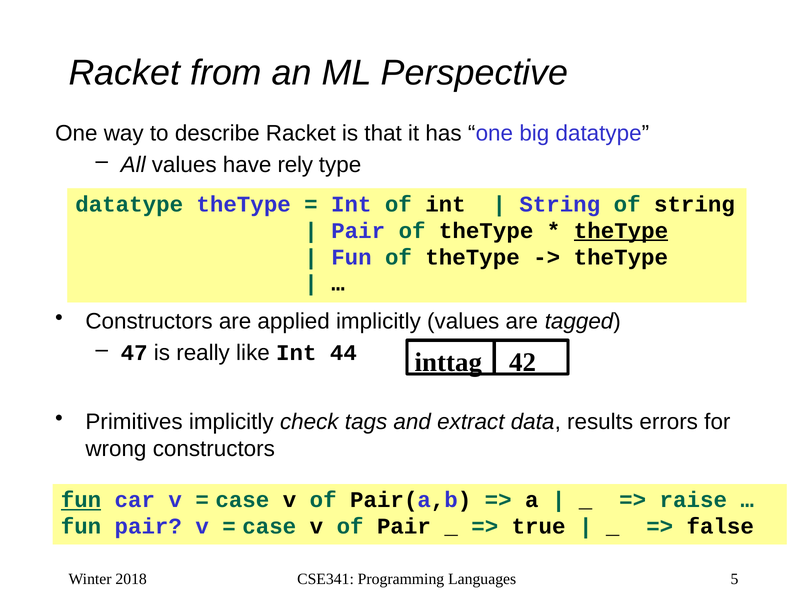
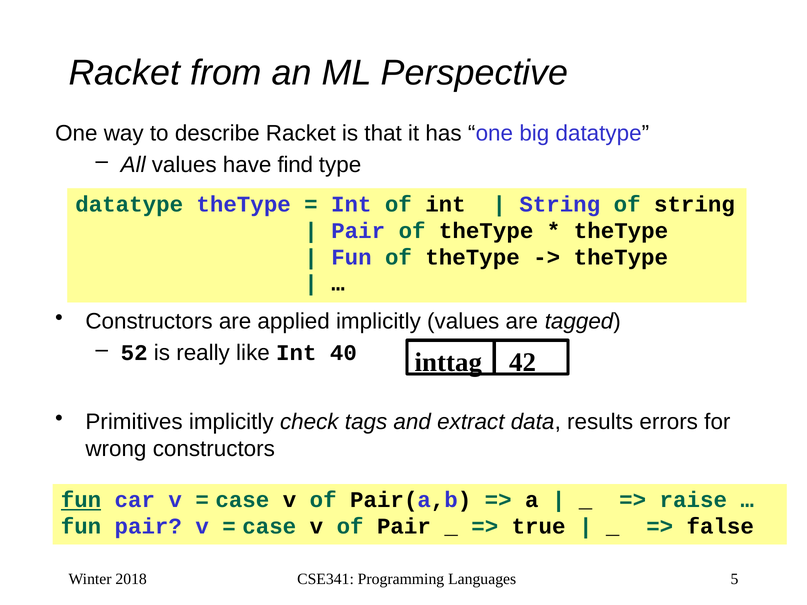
rely: rely -> find (295, 165)
theType underline: present -> none (621, 231)
47: 47 -> 52 (134, 353)
44: 44 -> 40 (343, 353)
